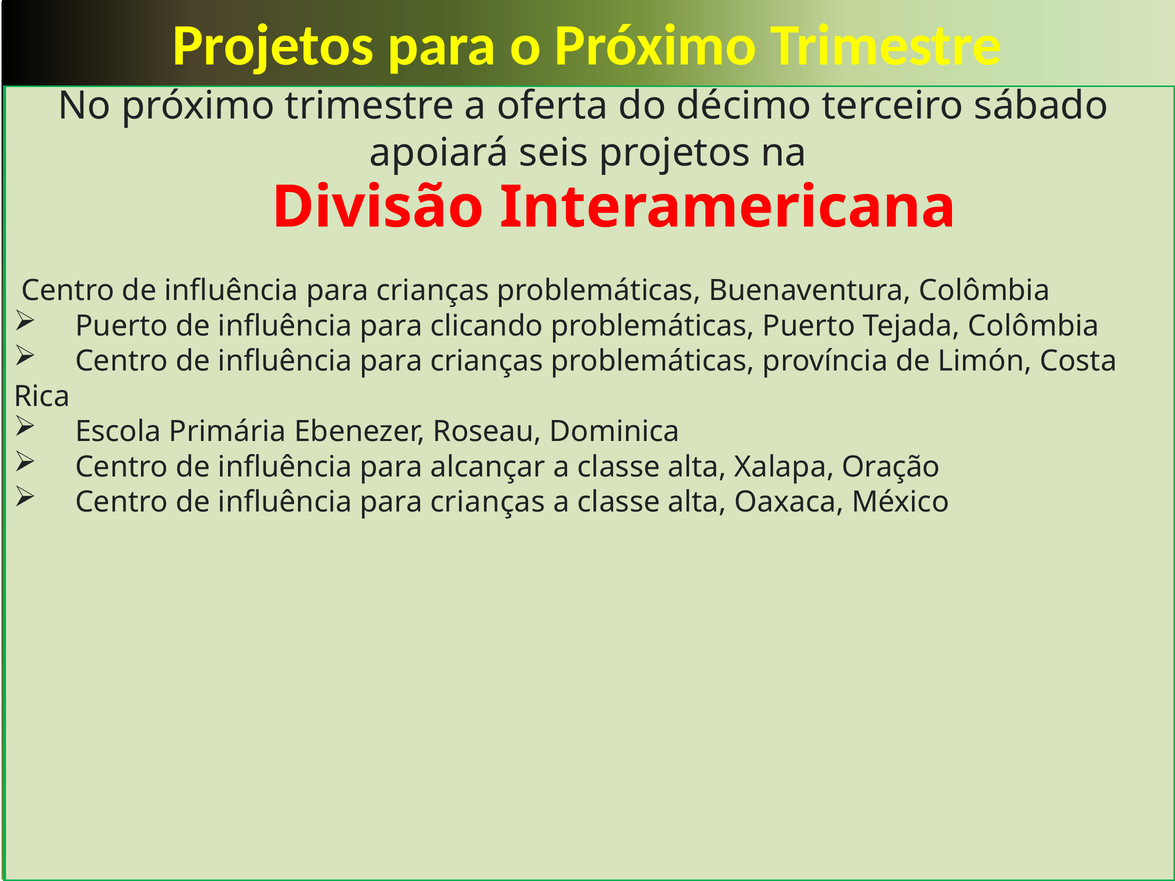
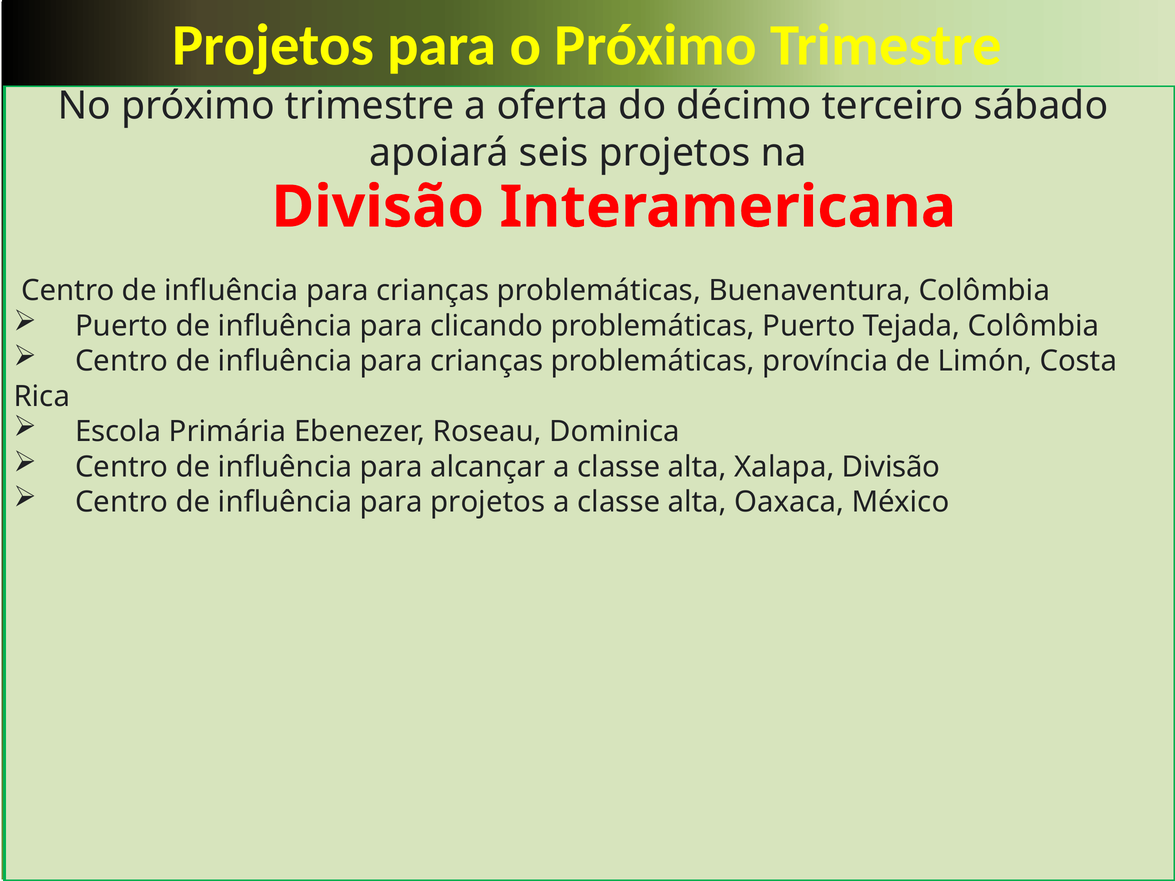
Xalapa Oração: Oração -> Divisão (891, 467)
crianças: crianças -> projetos (488, 502)
